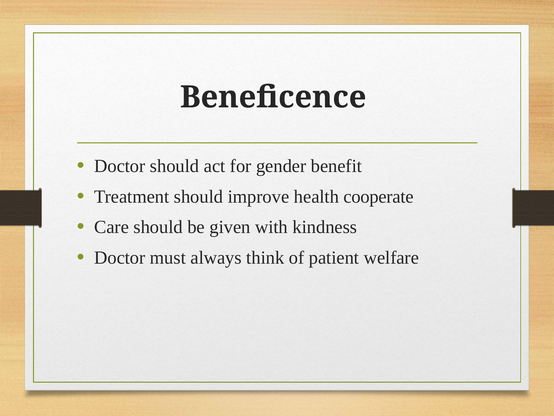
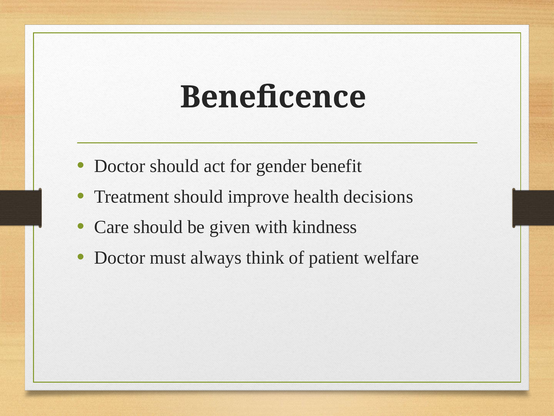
cooperate: cooperate -> decisions (378, 196)
